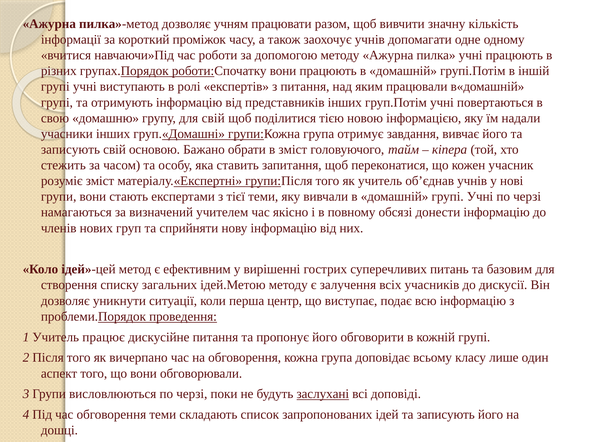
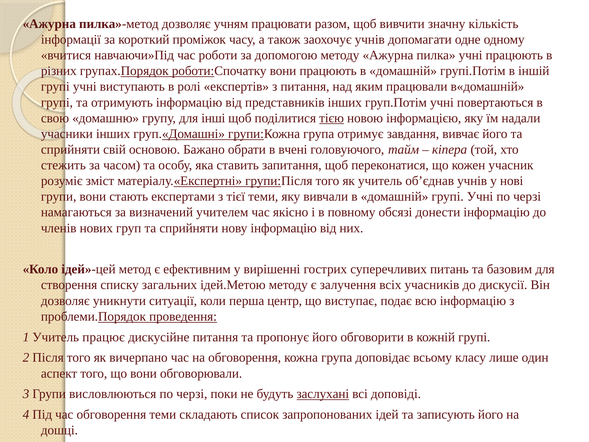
для свій: свій -> інші (213, 118)
тією underline: none -> present (332, 118)
записують: записують -> сприйняти (70, 149)
в зміст: зміст -> вчені (293, 149)
